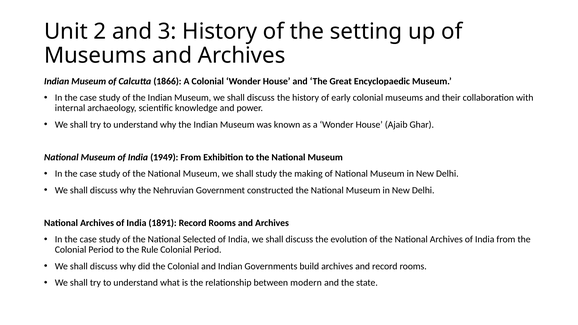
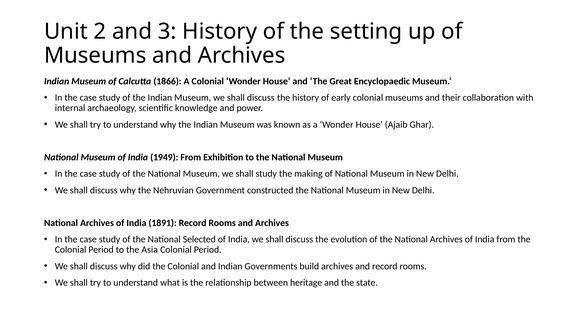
Rule: Rule -> Asia (150, 250)
modern: modern -> heritage (306, 283)
